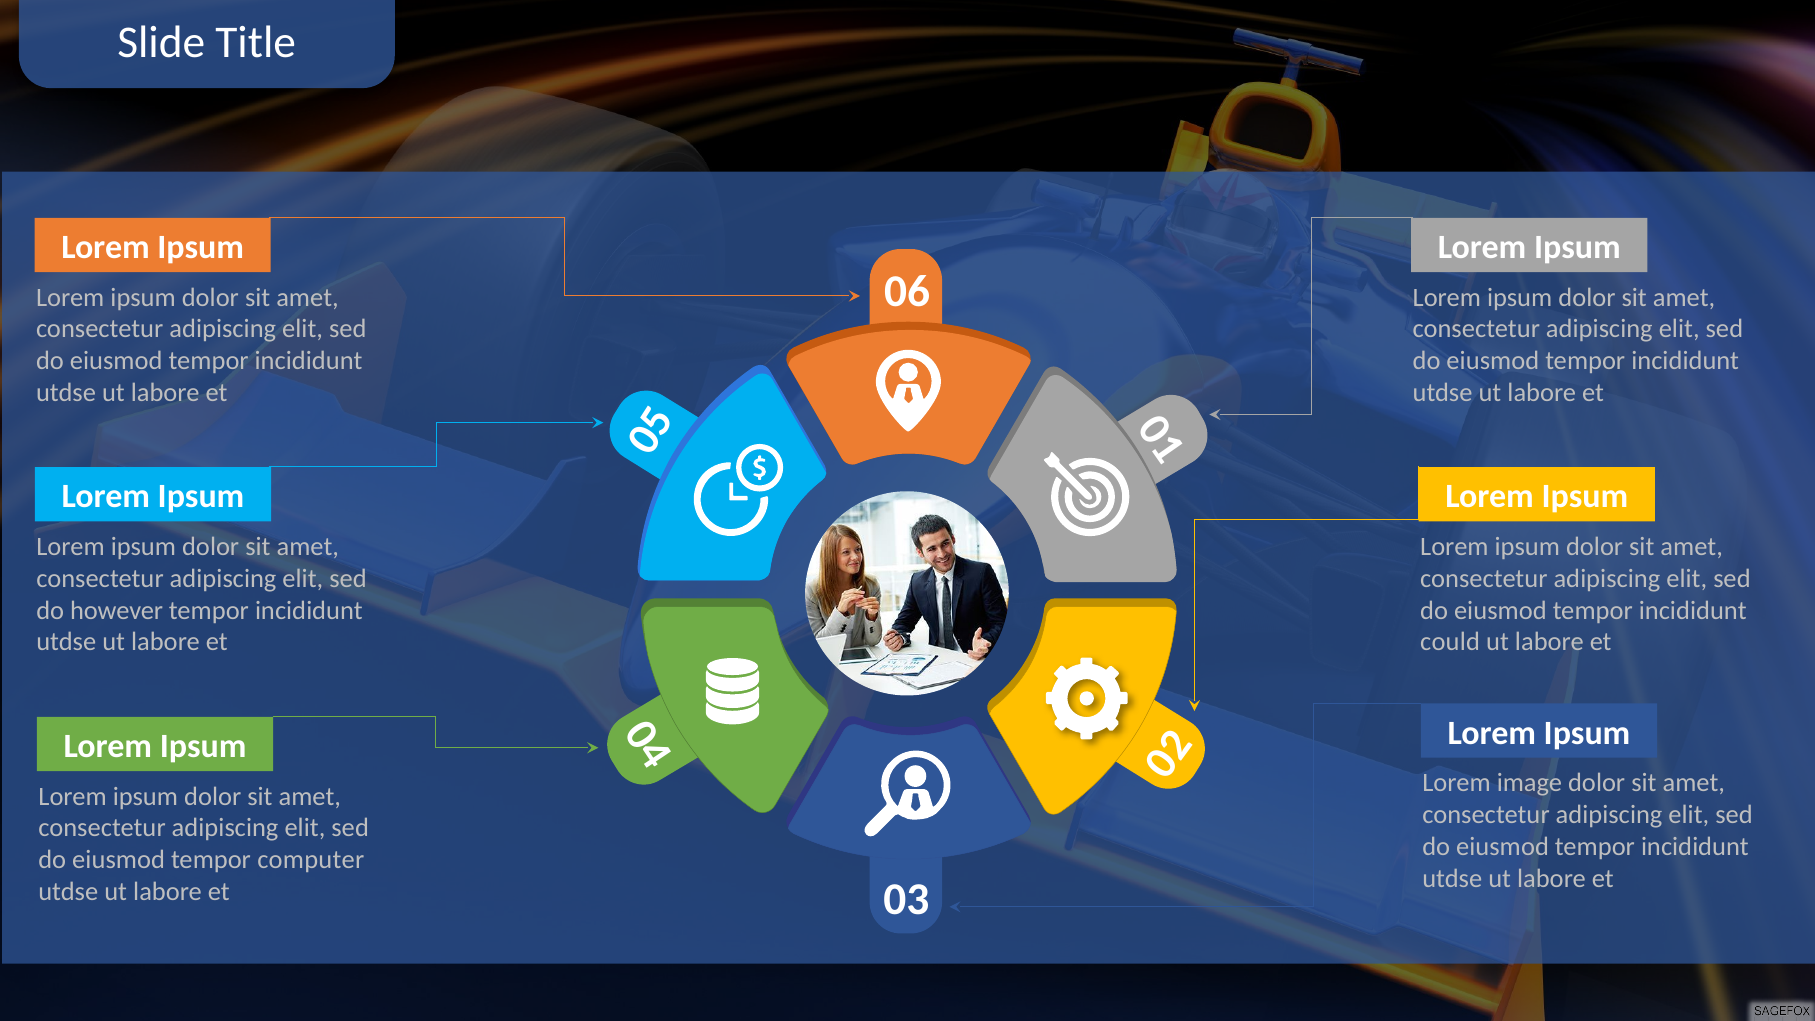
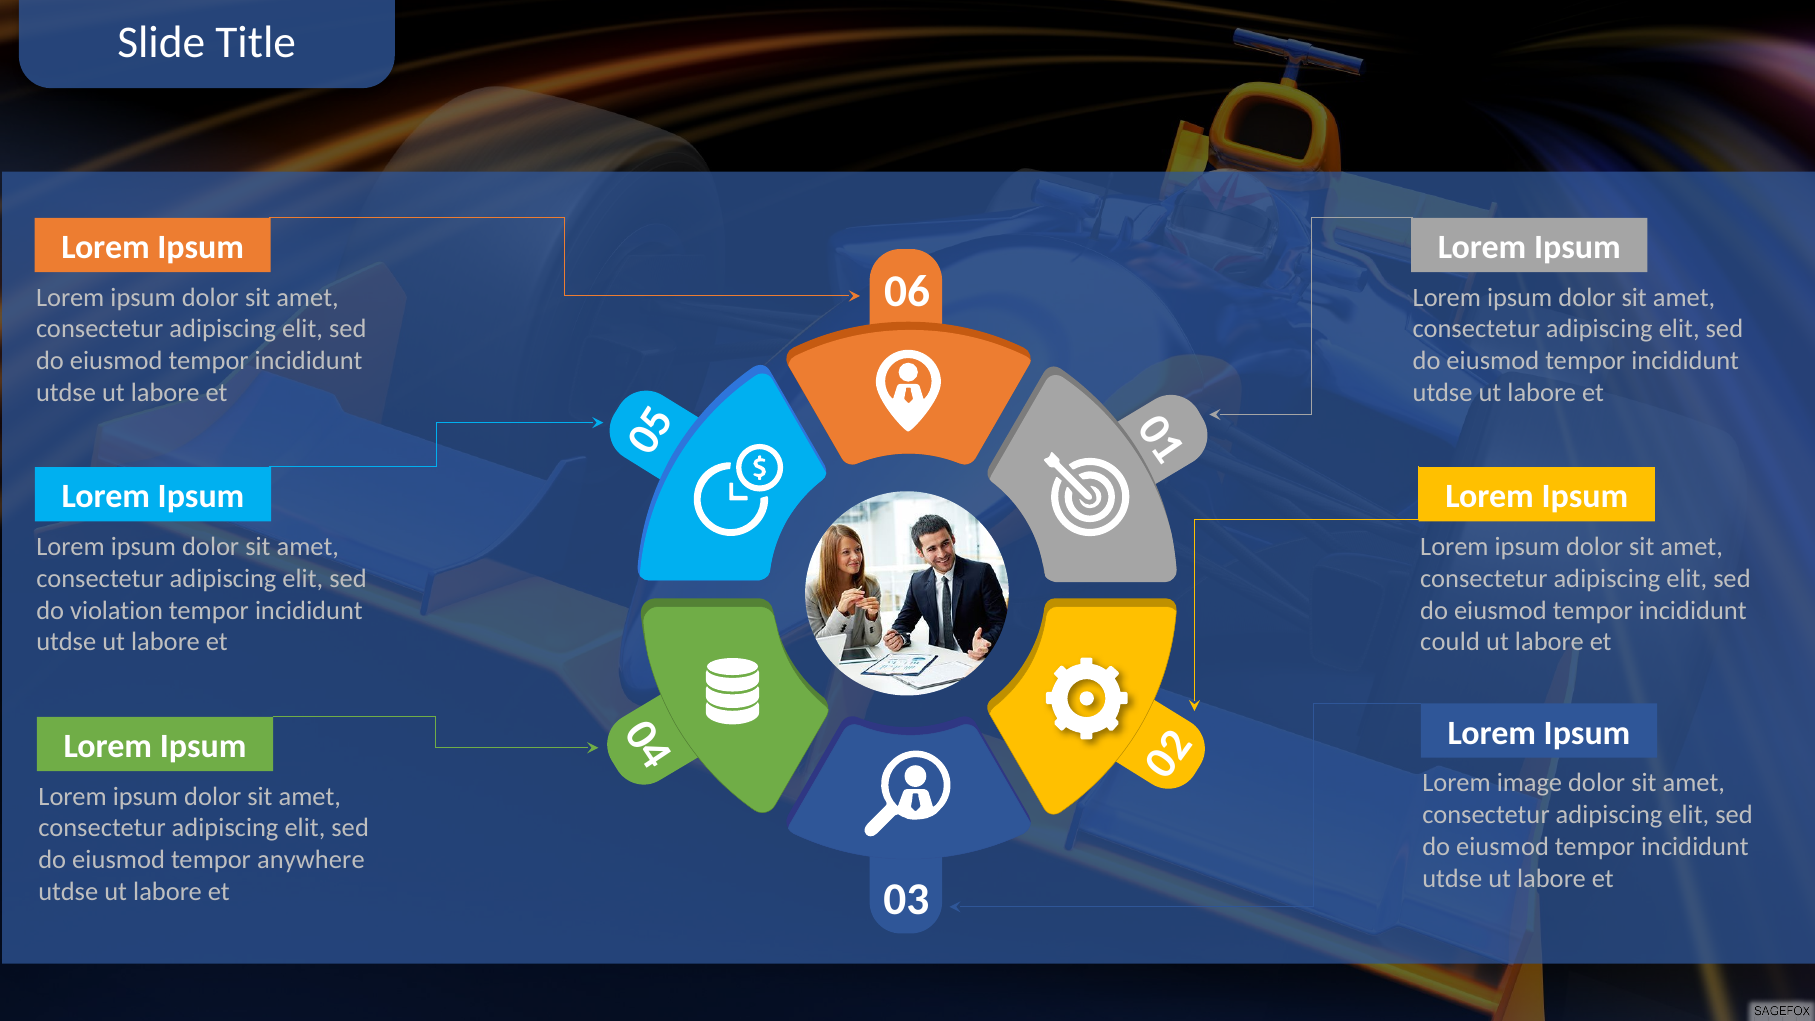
however: however -> violation (117, 610)
computer: computer -> anywhere (311, 860)
